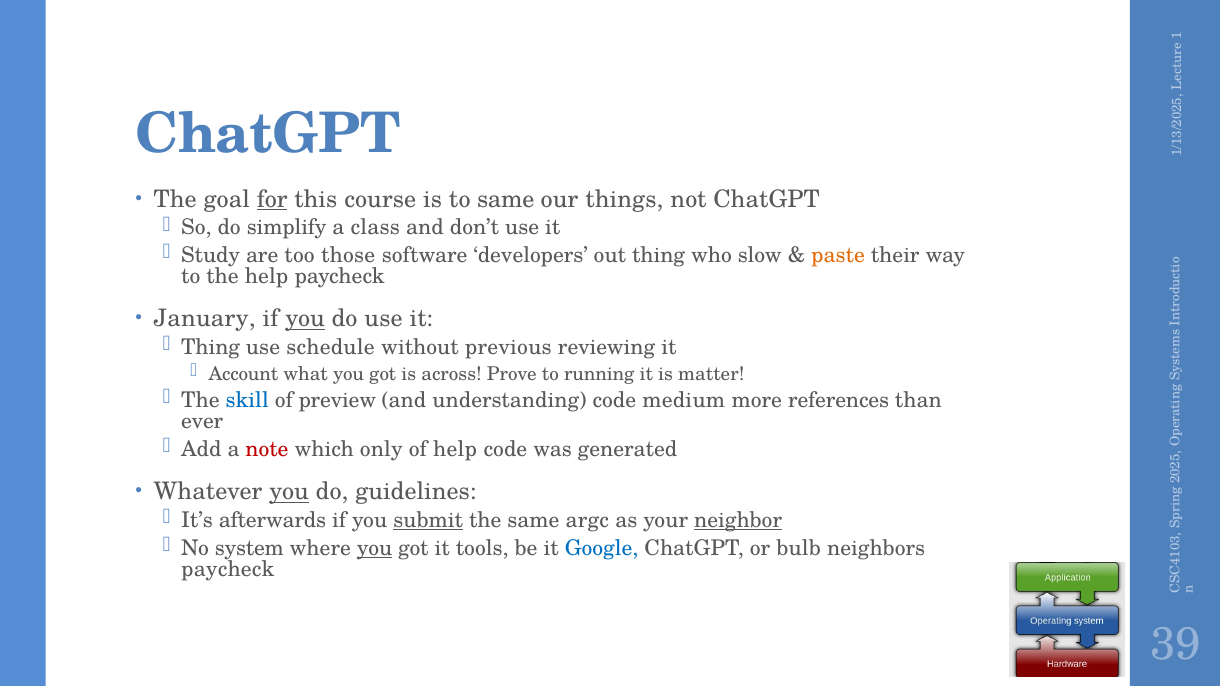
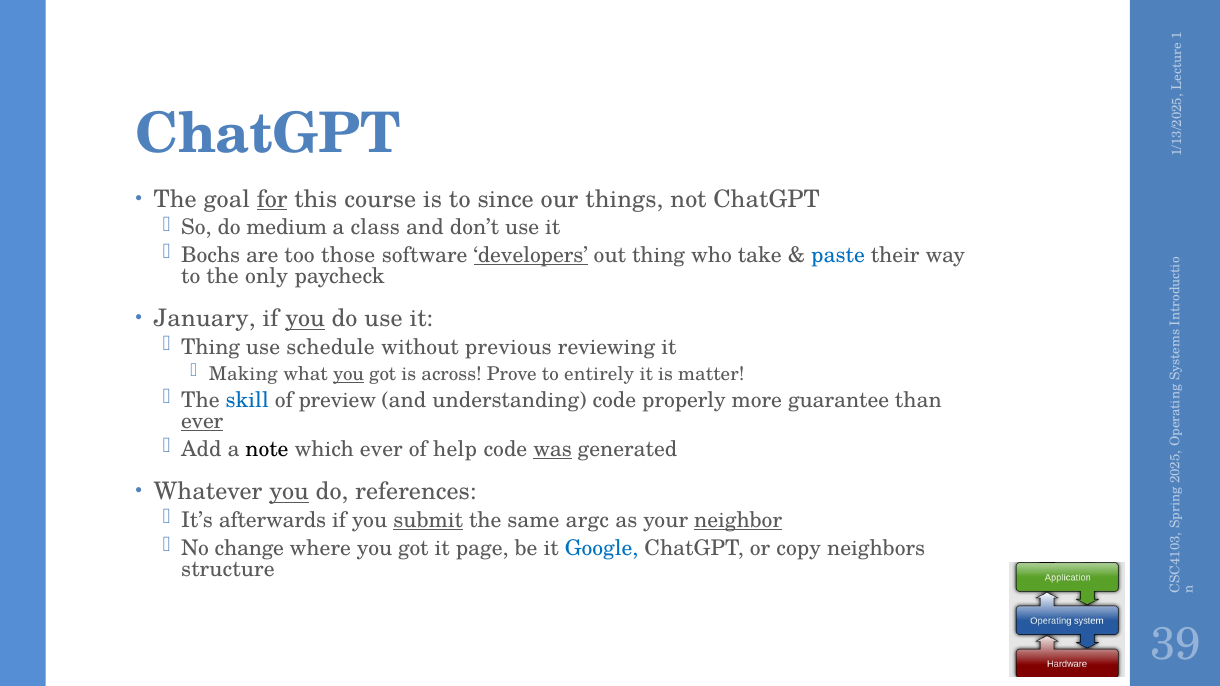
to same: same -> since (506, 199)
simplify: simplify -> medium (287, 228)
Study: Study -> Bochs (211, 256)
developers underline: none -> present (531, 256)
slow: slow -> take (760, 256)
paste colour: orange -> blue (838, 256)
the help: help -> only (267, 277)
Account: Account -> Making (243, 374)
you underline: none -> present (349, 374)
running: running -> entirely (599, 374)
medium: medium -> properly (684, 401)
references: references -> guarantee (839, 401)
ever underline: none -> present (202, 422)
note colour: red -> black (267, 449)
which only: only -> ever (381, 449)
was underline: none -> present (553, 449)
guidelines: guidelines -> references (416, 492)
system: system -> change (249, 548)
you underline: present -> none (375, 548)
tools: tools -> page (482, 548)
bulb: bulb -> copy (799, 548)
paycheck: paycheck -> structure (228, 569)
